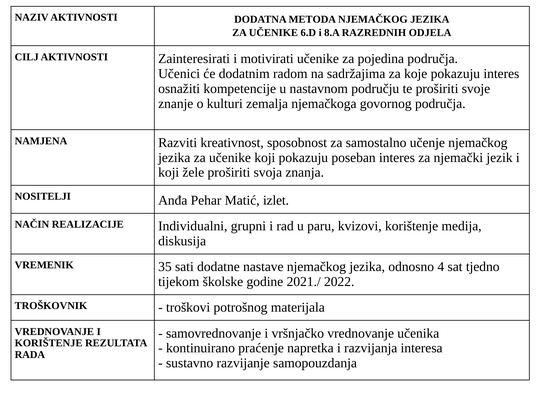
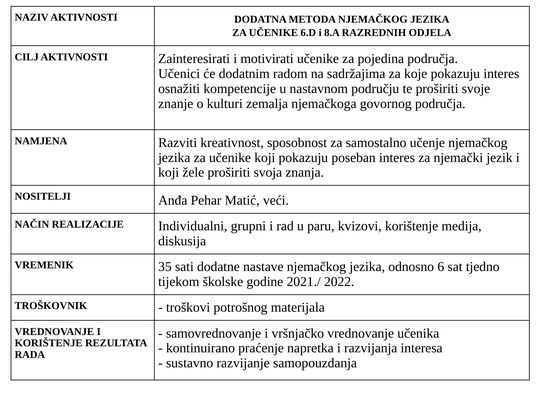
izlet: izlet -> veći (276, 200)
4: 4 -> 6 (441, 267)
